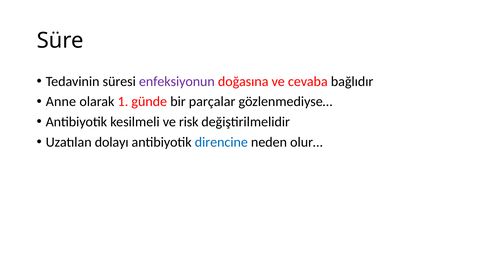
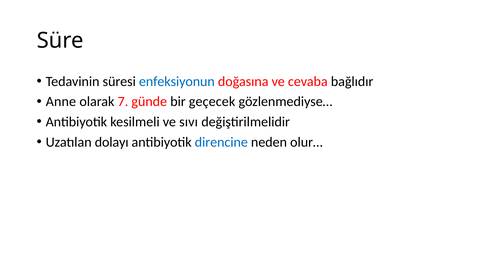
enfeksiyonun colour: purple -> blue (177, 81)
1: 1 -> 7 (123, 101)
parçalar: parçalar -> geçecek (212, 101)
risk: risk -> sıvı (189, 122)
